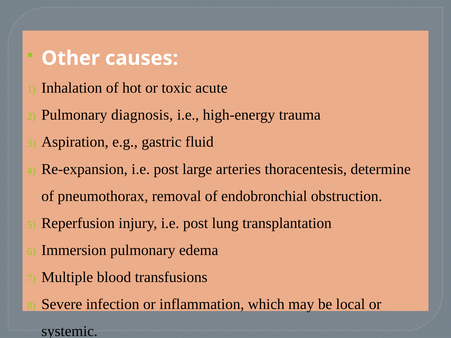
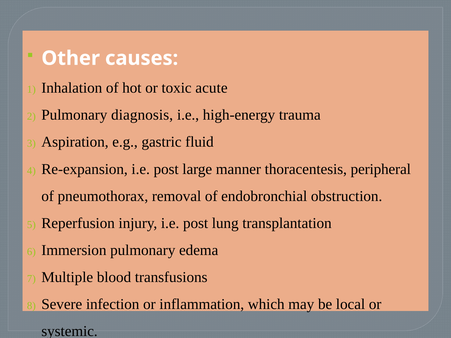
arteries: arteries -> manner (238, 169)
determine: determine -> peripheral (381, 169)
